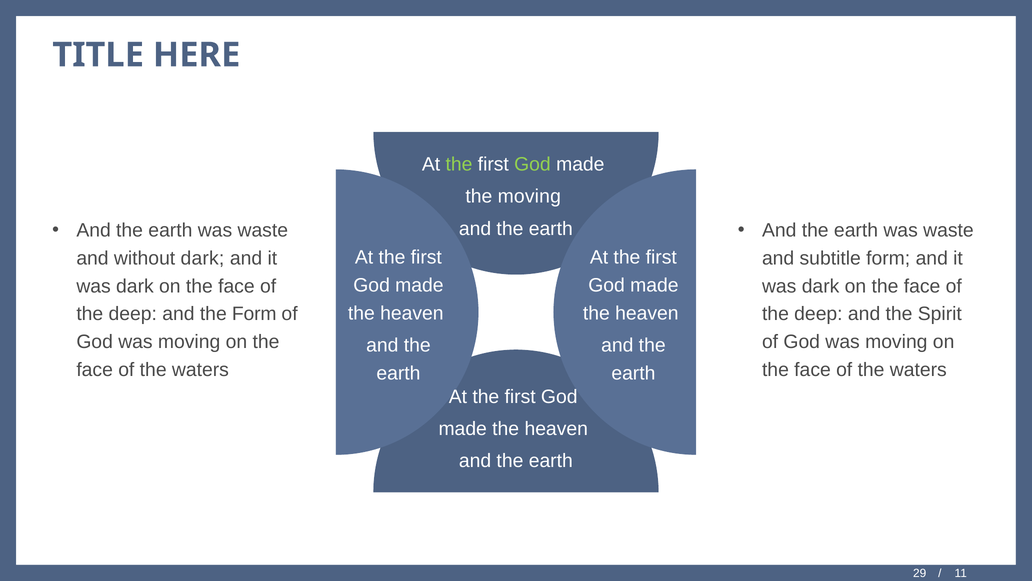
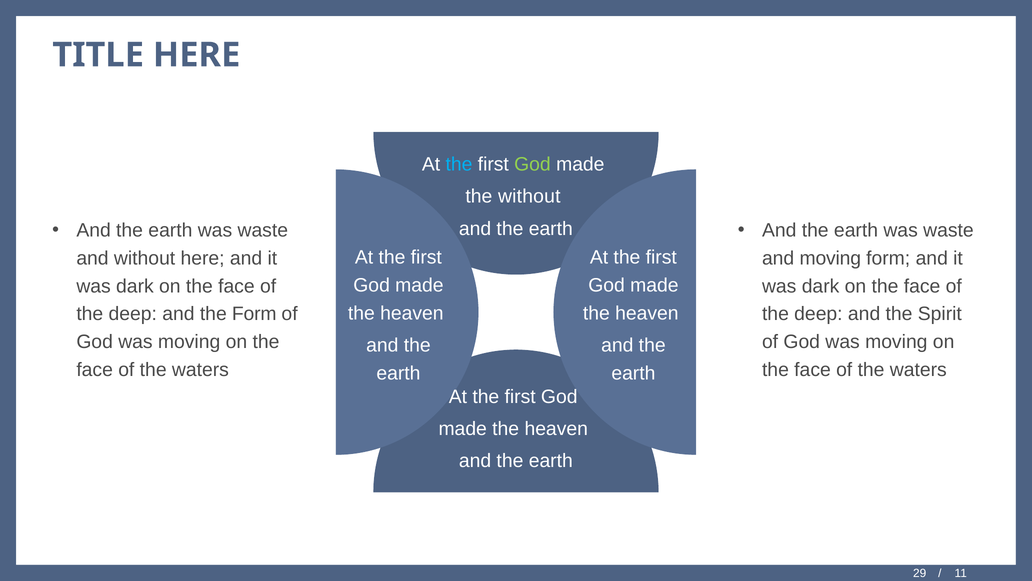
the colour: light green -> light blue (459, 164)
the moving: moving -> without (529, 196)
without dark: dark -> here (203, 258)
and subtitle: subtitle -> moving (830, 258)
